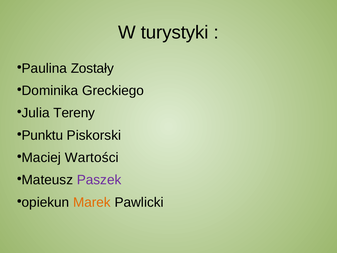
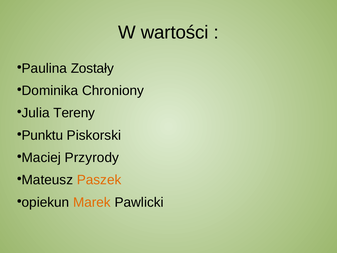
turystyki: turystyki -> wartości (175, 32)
Greckiego: Greckiego -> Chroniony (113, 91)
Wartości: Wartości -> Przyrody (92, 157)
Paszek colour: purple -> orange (99, 180)
